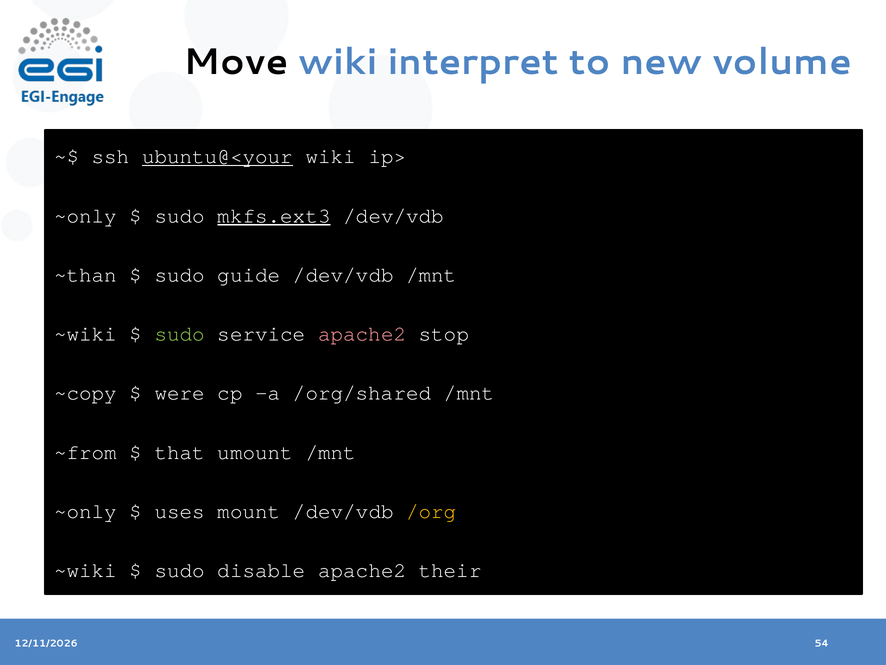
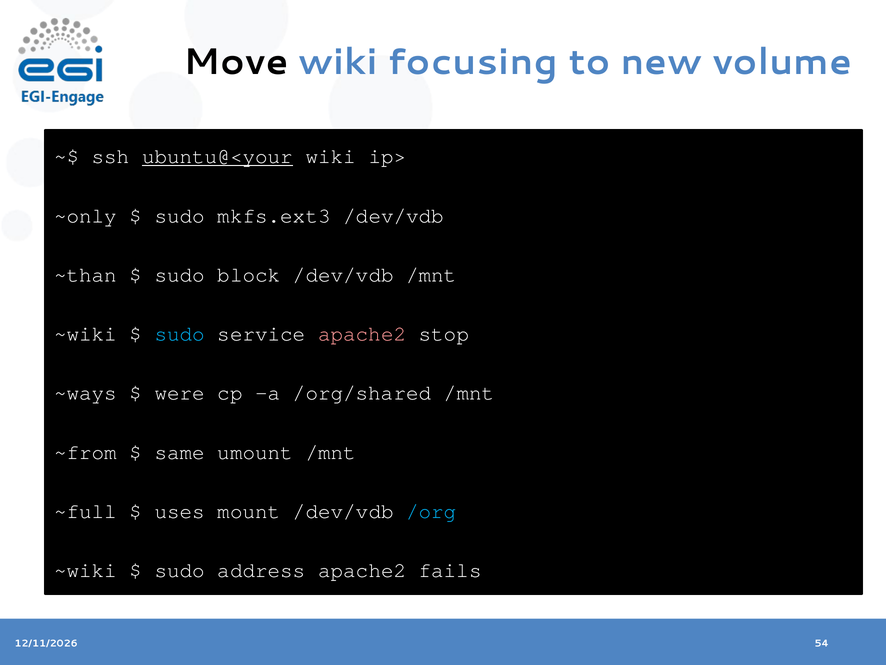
interpret: interpret -> focusing (473, 62)
mkfs.ext3 underline: present -> none (274, 215)
guide: guide -> block (249, 275)
sudo colour: light green -> light blue (180, 334)
~copy: ~copy -> ~ways (85, 393)
that: that -> same (180, 452)
~only: ~only -> ~full (85, 511)
/org colour: yellow -> light blue (431, 511)
disable: disable -> address (261, 570)
their: their -> fails (450, 570)
